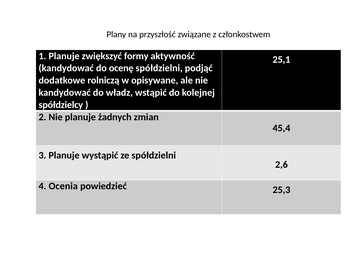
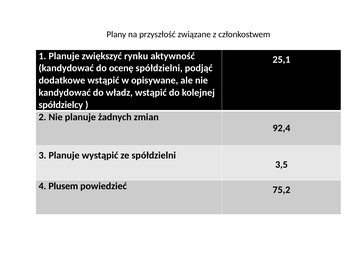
formy: formy -> rynku (136, 56)
dodatkowe rolniczą: rolniczą -> wstąpić (103, 80)
45,4: 45,4 -> 92,4 (281, 128)
2,6: 2,6 -> 3,5 (281, 165)
Ocenia: Ocenia -> Plusem (63, 186)
25,3: 25,3 -> 75,2 (281, 190)
